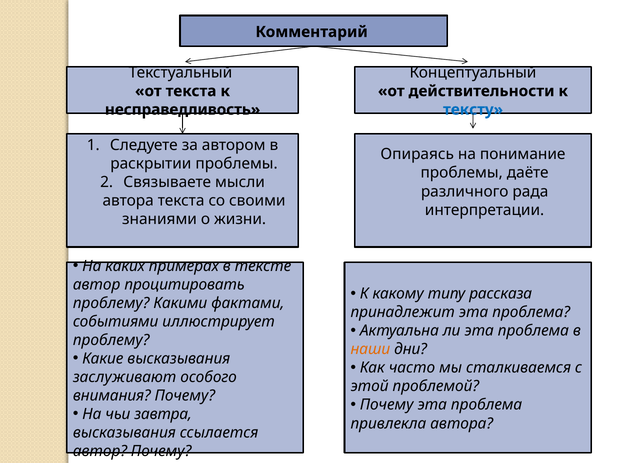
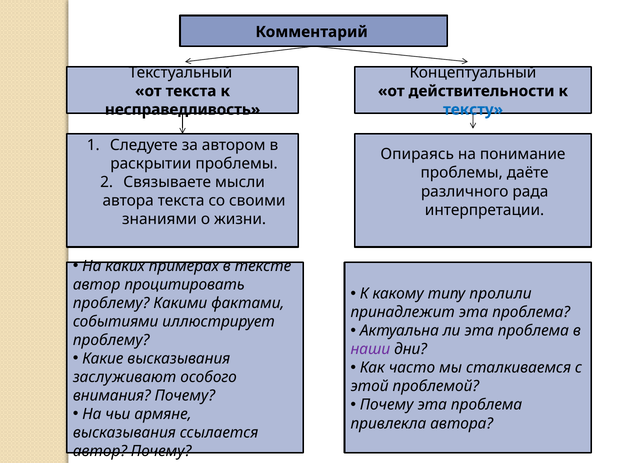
рассказа: рассказа -> пролили (501, 294)
наши colour: orange -> purple (370, 349)
завтра: завтра -> армяне (163, 414)
